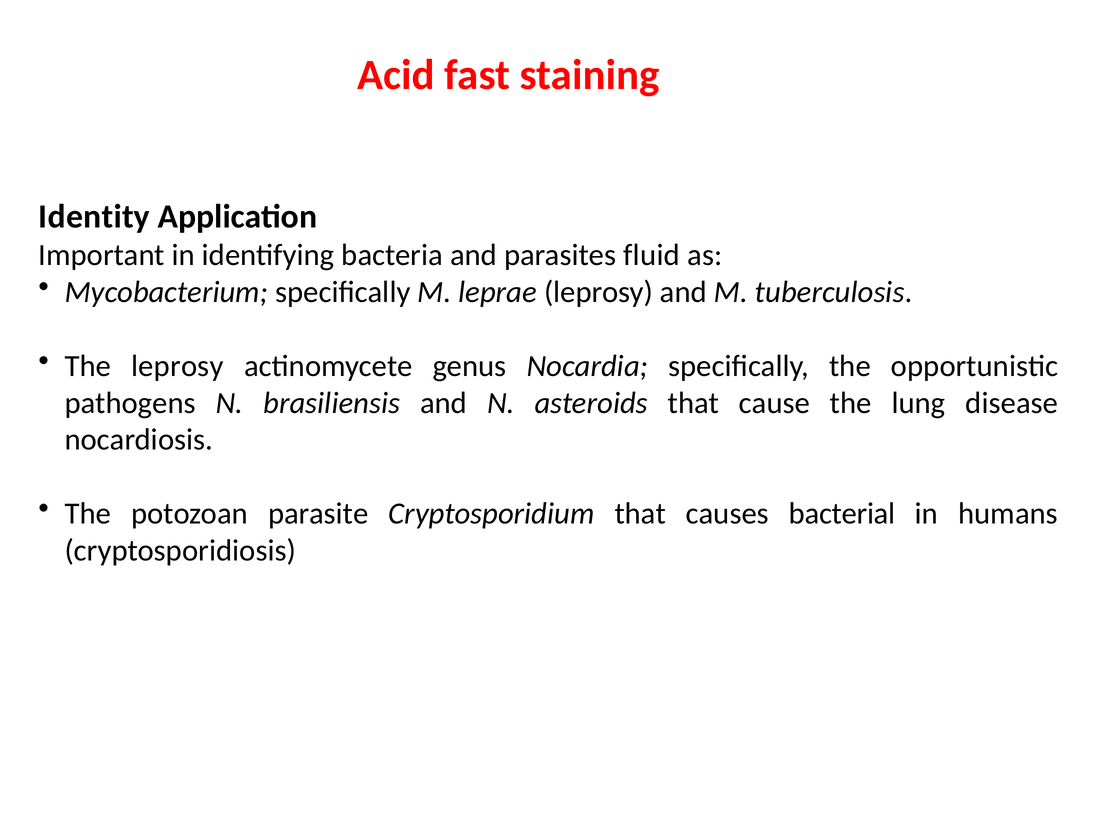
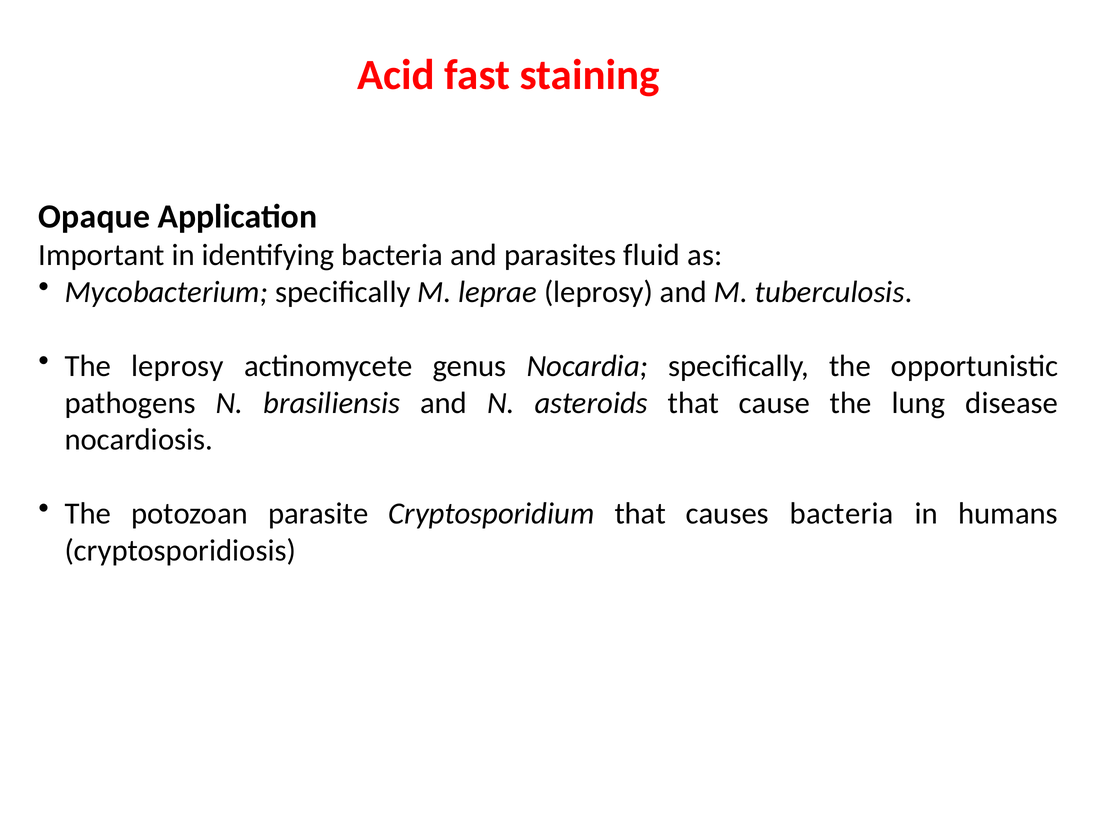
Identity: Identity -> Opaque (94, 217)
causes bacterial: bacterial -> bacteria (842, 513)
